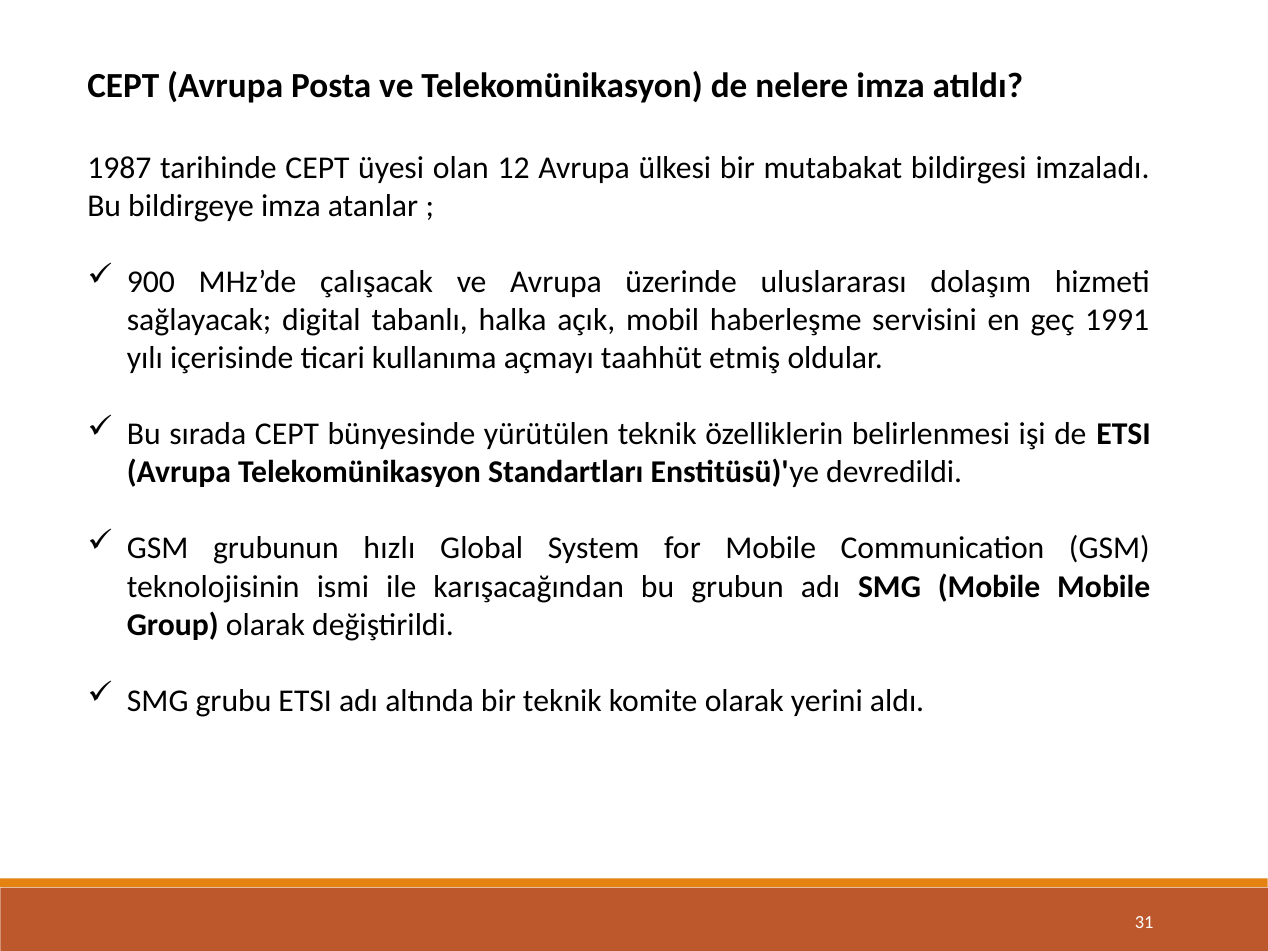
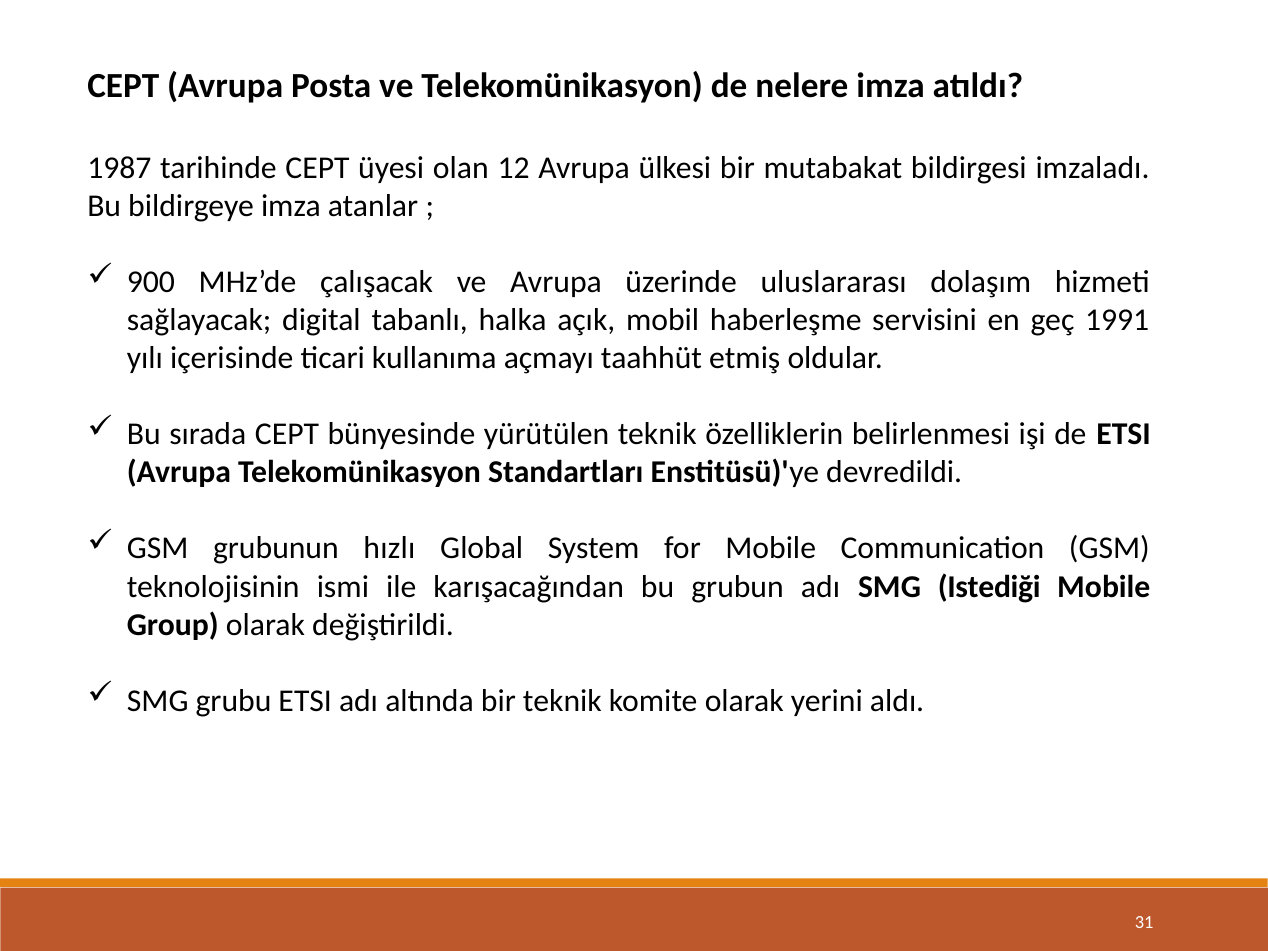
SMG Mobile: Mobile -> Istediği (989, 587)
